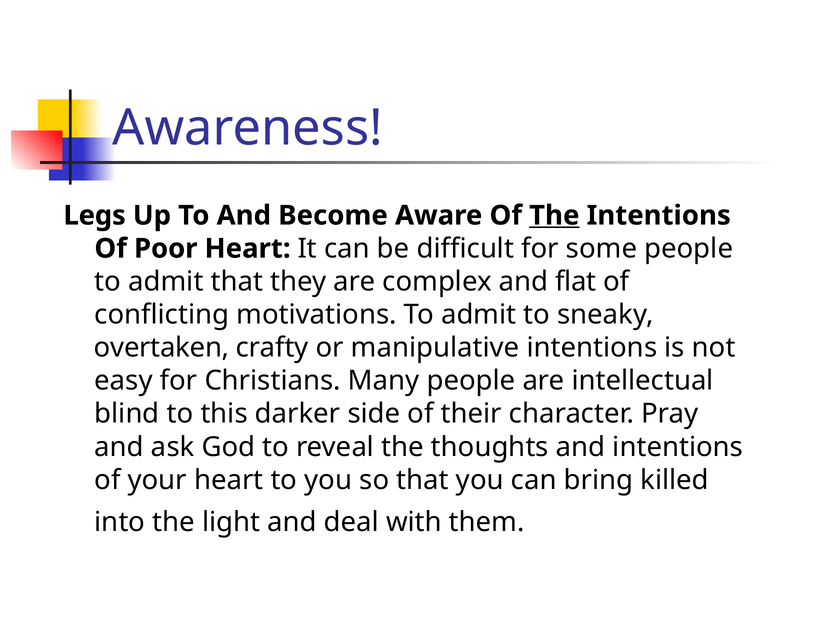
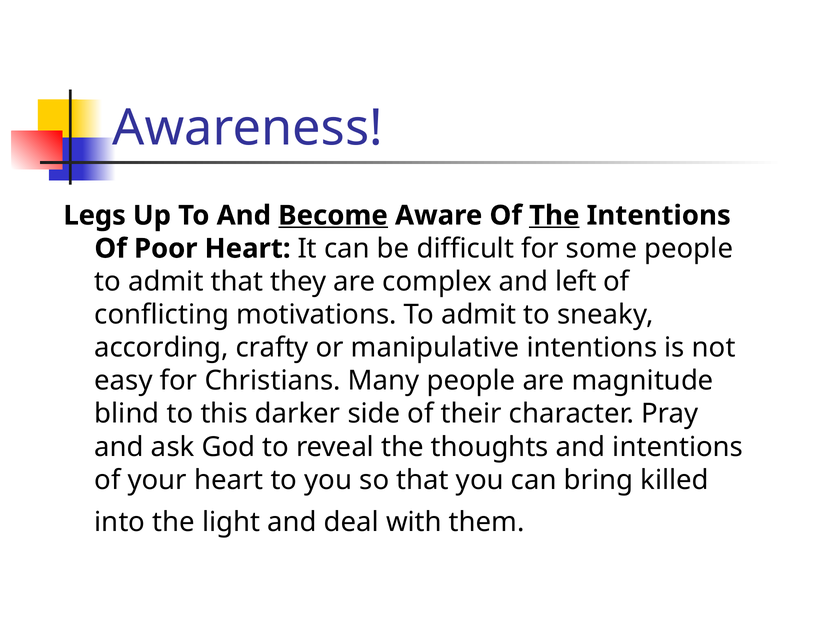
Become underline: none -> present (333, 216)
flat: flat -> left (576, 282)
overtaken: overtaken -> according (161, 348)
intellectual: intellectual -> magnitude (643, 381)
